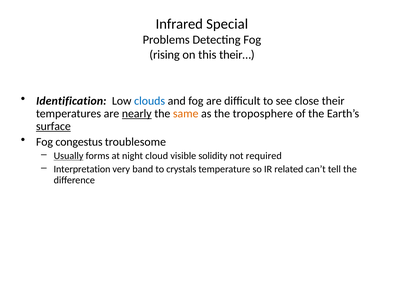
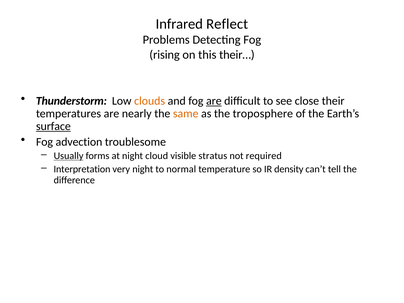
Special: Special -> Reflect (227, 24)
Identification: Identification -> Thunderstorm (71, 101)
clouds colour: blue -> orange (150, 101)
are underline: none -> present (214, 101)
nearly underline: present -> none (137, 114)
congestus: congestus -> advection (79, 142)
solidity: solidity -> stratus (213, 156)
very band: band -> night (143, 169)
crystals: crystals -> normal (181, 169)
related: related -> density (289, 169)
